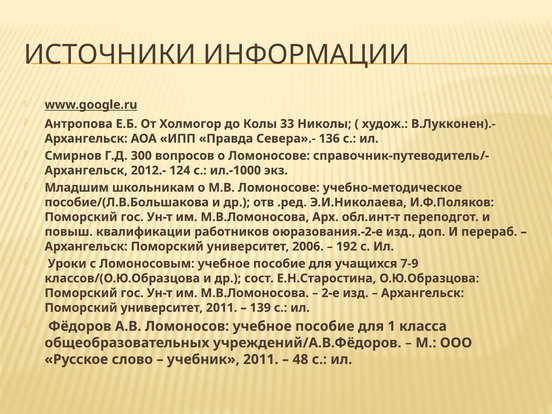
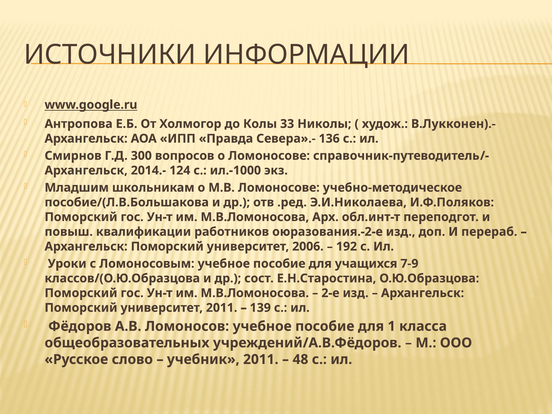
2012.-: 2012.- -> 2014.- (149, 170)
